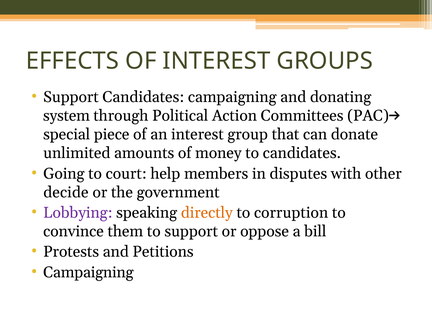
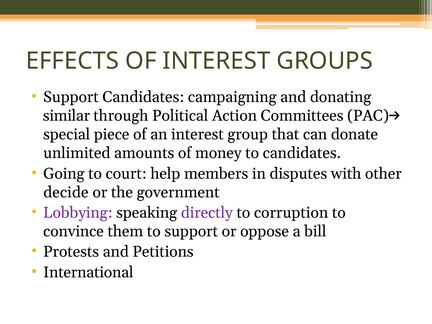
system: system -> similar (66, 116)
directly colour: orange -> purple (207, 213)
Campaigning: Campaigning -> International (88, 272)
